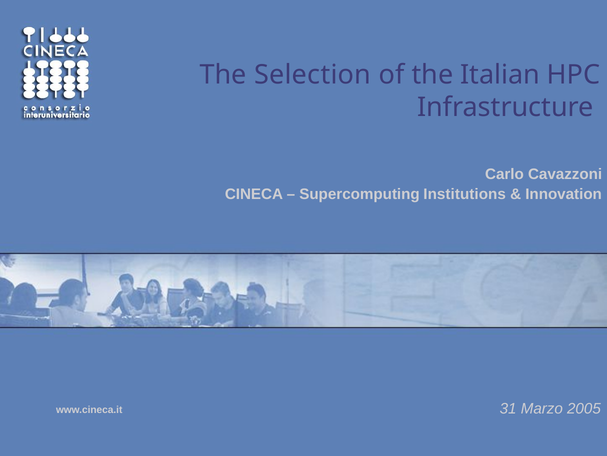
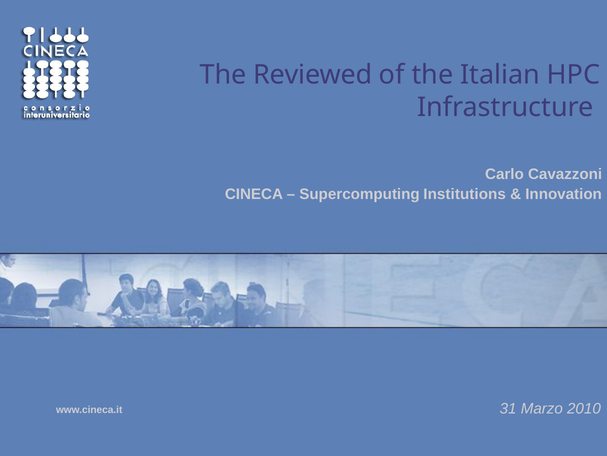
Selection: Selection -> Reviewed (313, 75)
2005: 2005 -> 2010 (584, 408)
